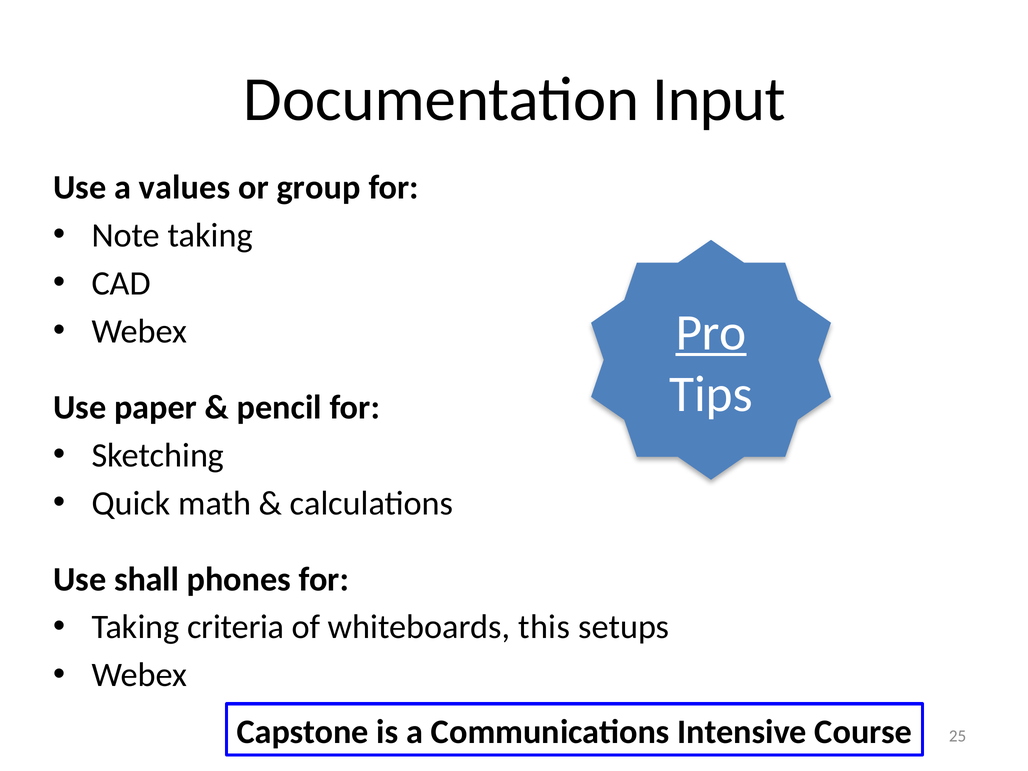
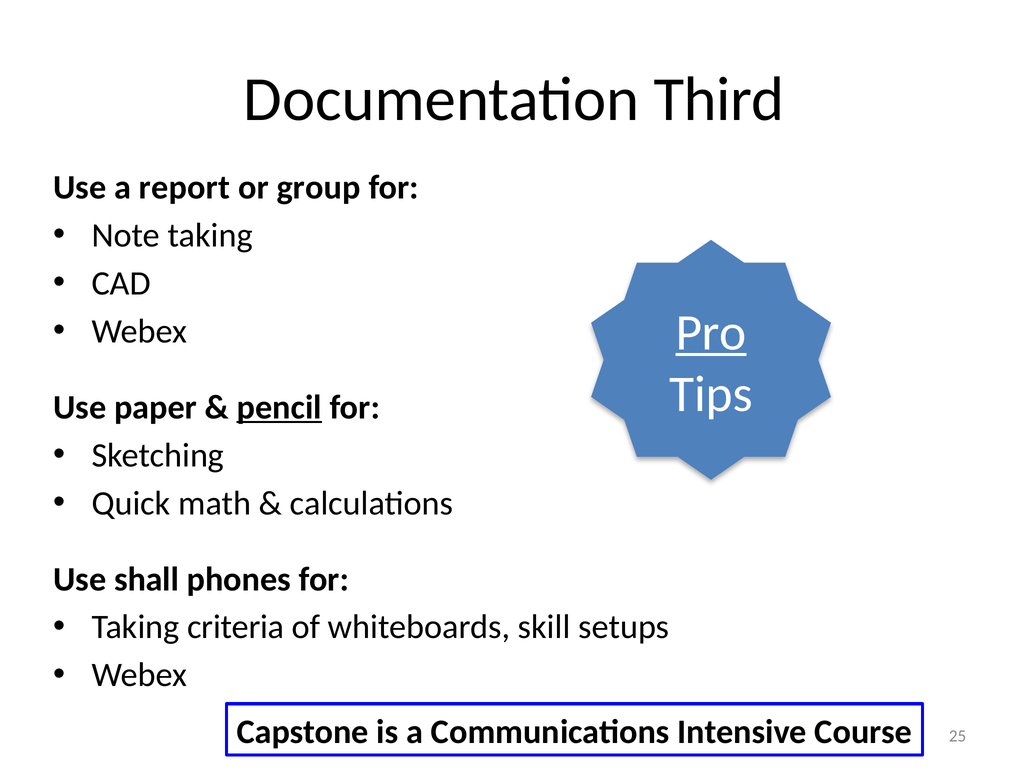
Input: Input -> Third (719, 100)
values: values -> report (184, 187)
pencil underline: none -> present (279, 407)
this: this -> skill (544, 627)
